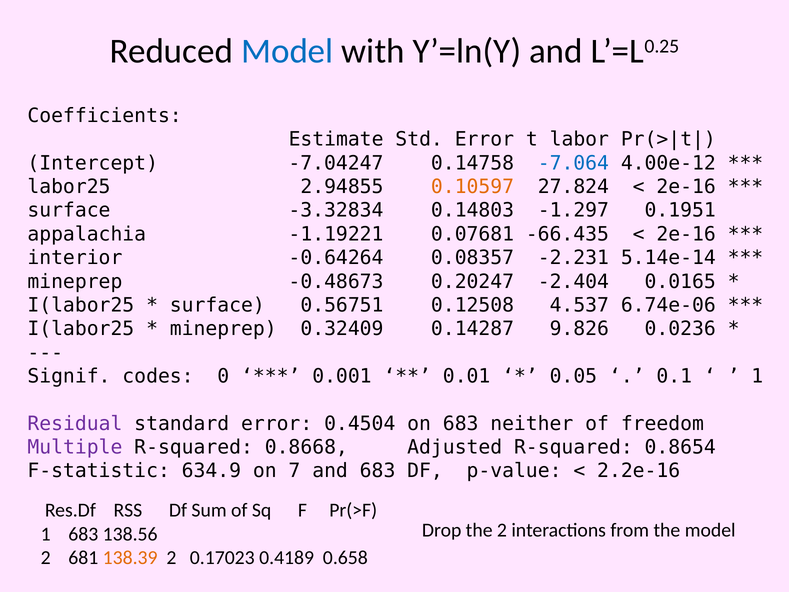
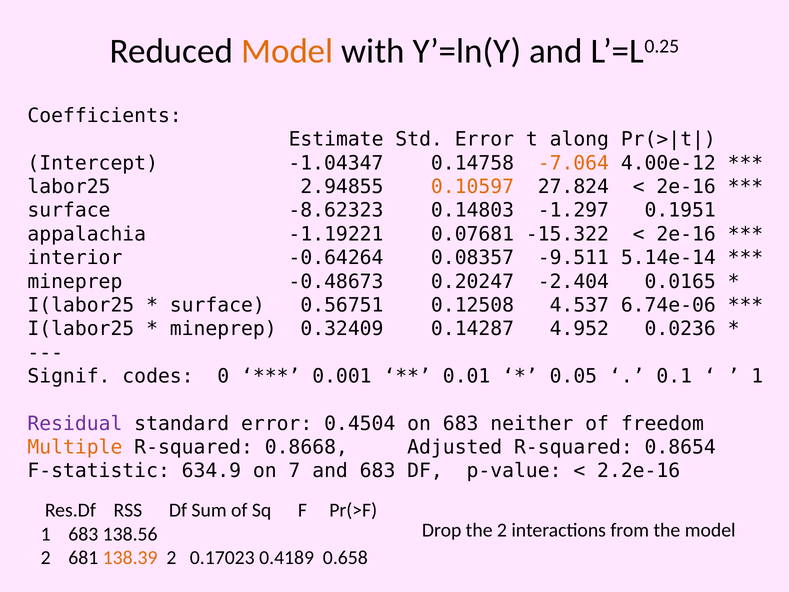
Model colour: blue -> orange (287, 51)
labor: labor -> along (579, 139)
-7.04247: -7.04247 -> -1.04347 (336, 163)
-7.064 colour: blue -> orange (573, 163)
-3.32834: -3.32834 -> -8.62323 (336, 210)
-66.435: -66.435 -> -15.322 (567, 234)
-2.231: -2.231 -> -9.511 (573, 258)
9.826: 9.826 -> 4.952 (579, 329)
Multiple colour: purple -> orange (75, 447)
